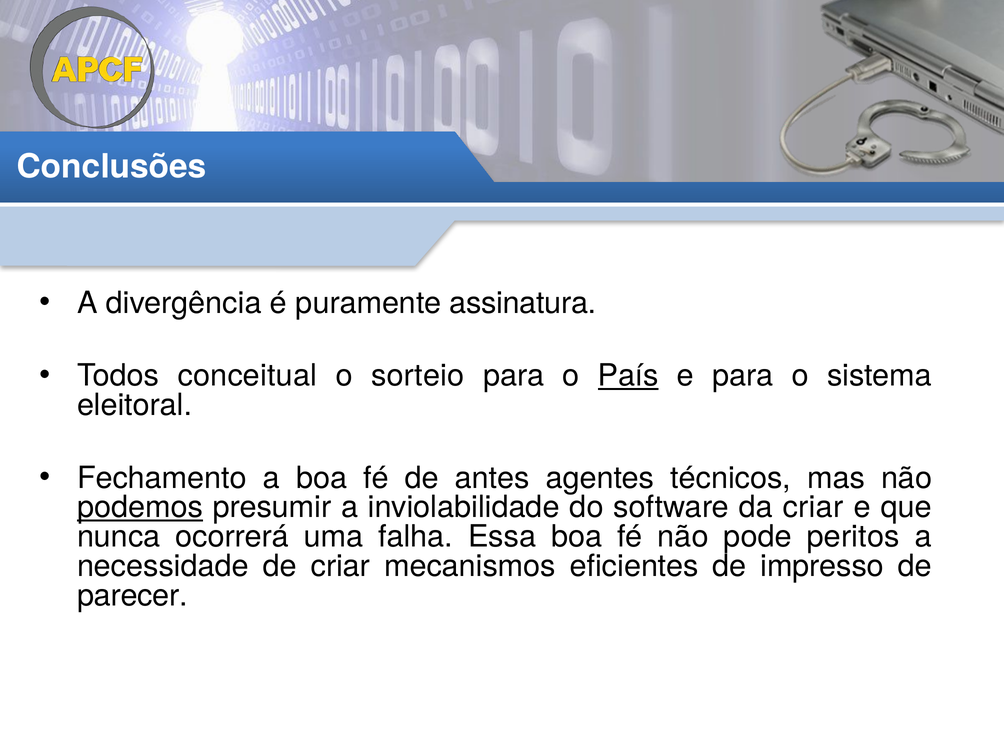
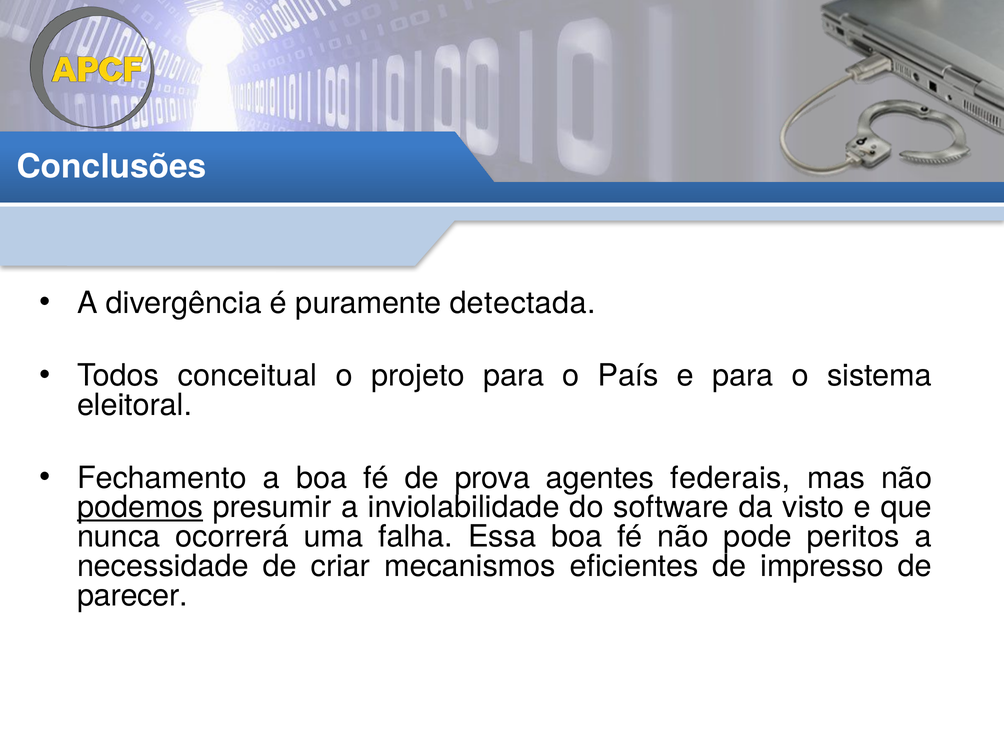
assinatura: assinatura -> detectada (523, 303)
sorteio: sorteio -> projeto (418, 376)
País underline: present -> none (628, 376)
antes: antes -> prova (492, 478)
técnicos: técnicos -> federais (730, 478)
da criar: criar -> visto (813, 507)
